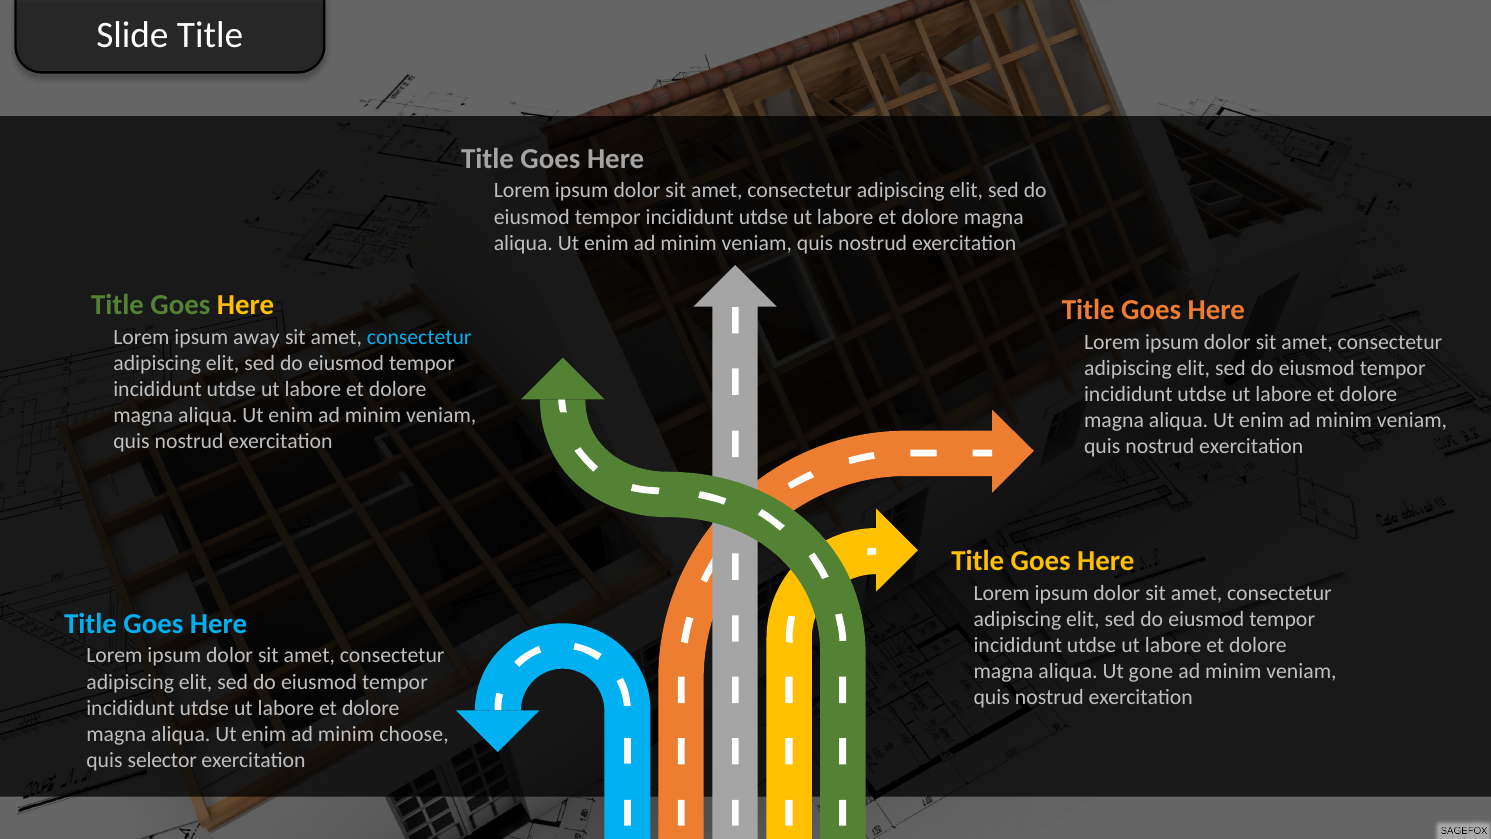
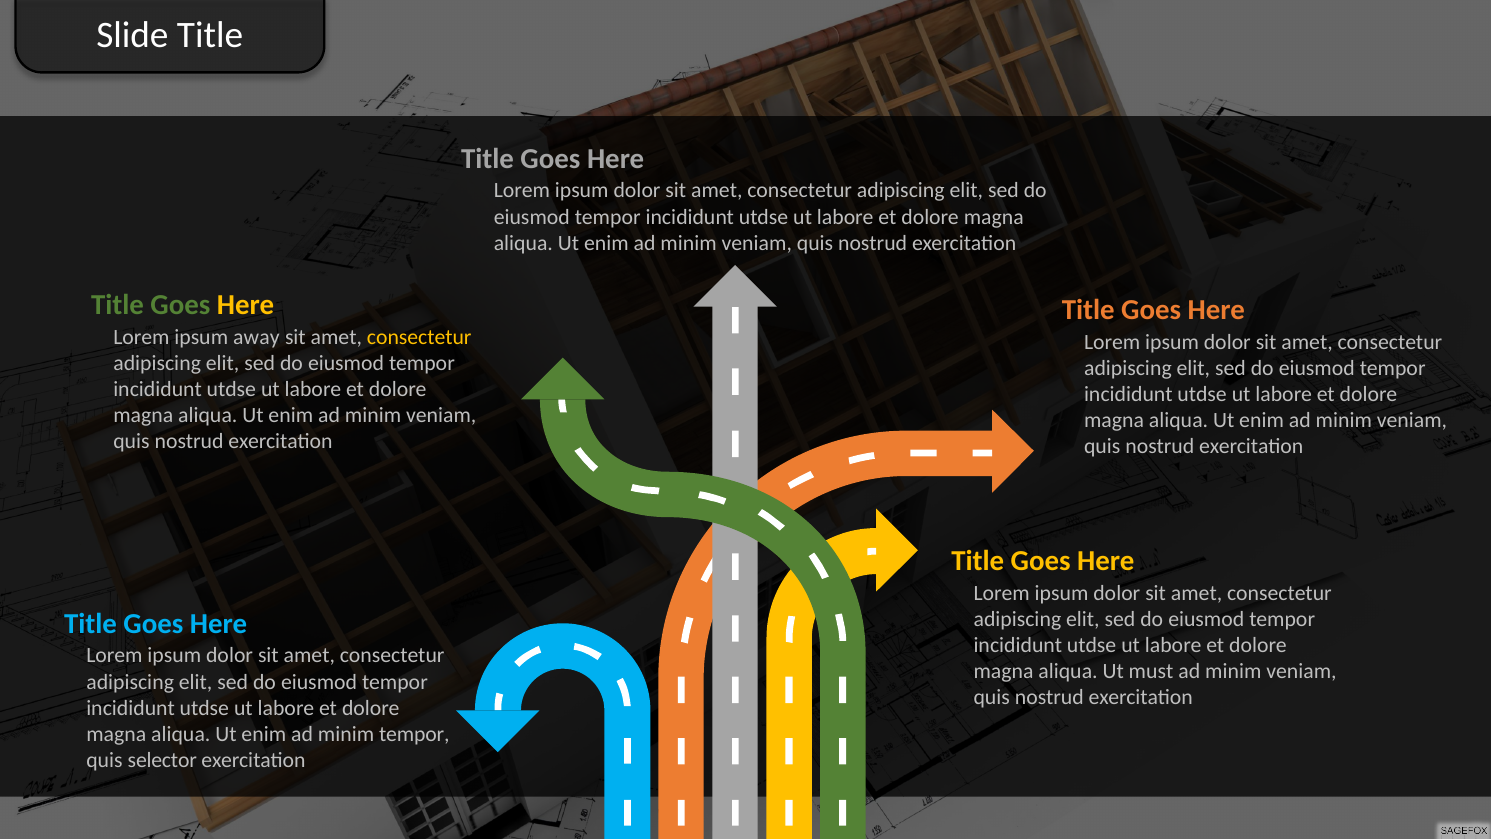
consectetur colour: light blue -> yellow (419, 337)
gone: gone -> must (1151, 671)
minim choose: choose -> tempor (414, 734)
